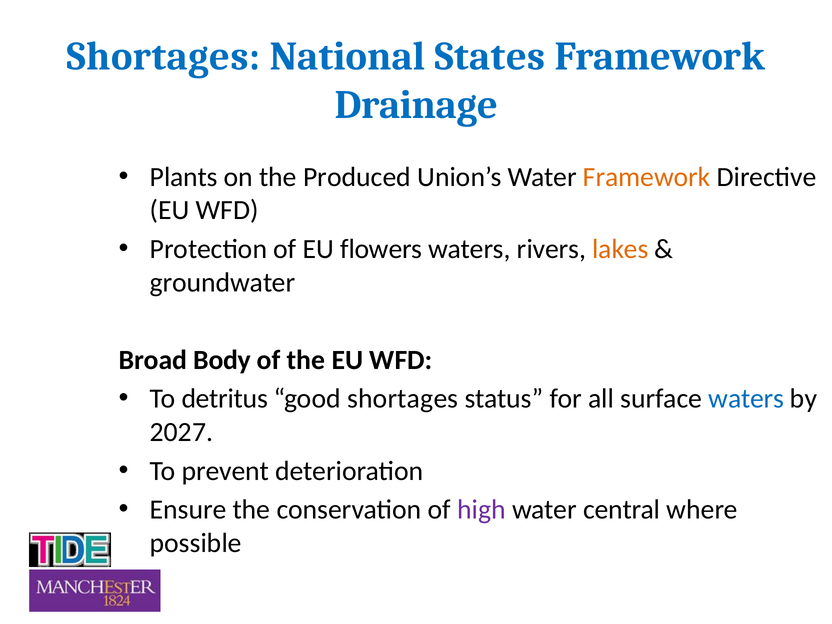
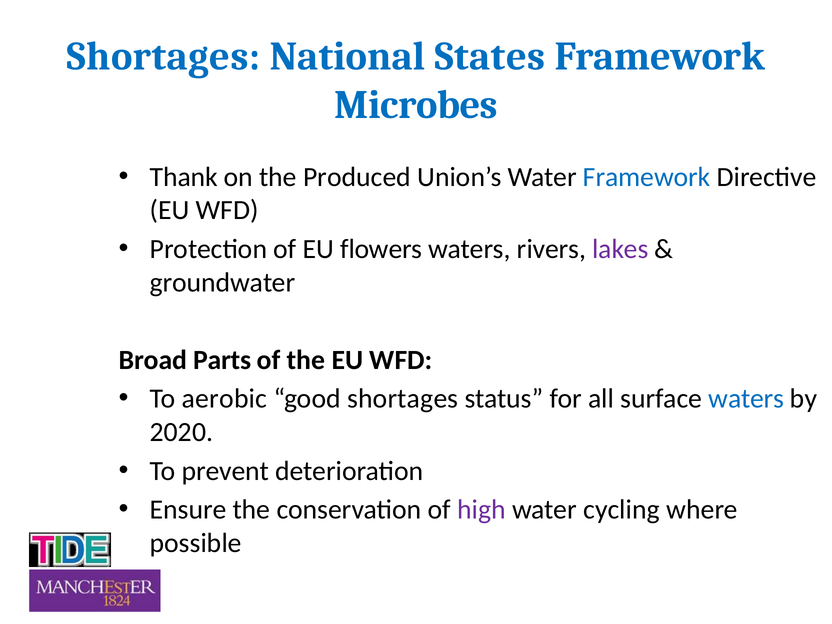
Drainage: Drainage -> Microbes (416, 105)
Plants: Plants -> Thank (184, 177)
Framework colour: orange -> blue (647, 177)
lakes colour: orange -> purple (620, 249)
Body: Body -> Parts (222, 360)
detritus: detritus -> aerobic (224, 399)
2027: 2027 -> 2020 (181, 432)
central: central -> cycling (622, 510)
